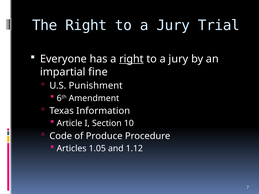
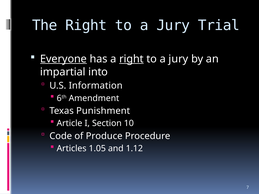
Everyone underline: none -> present (63, 59)
fine: fine -> into (98, 72)
Punishment: Punishment -> Information (96, 86)
Information: Information -> Punishment (103, 111)
